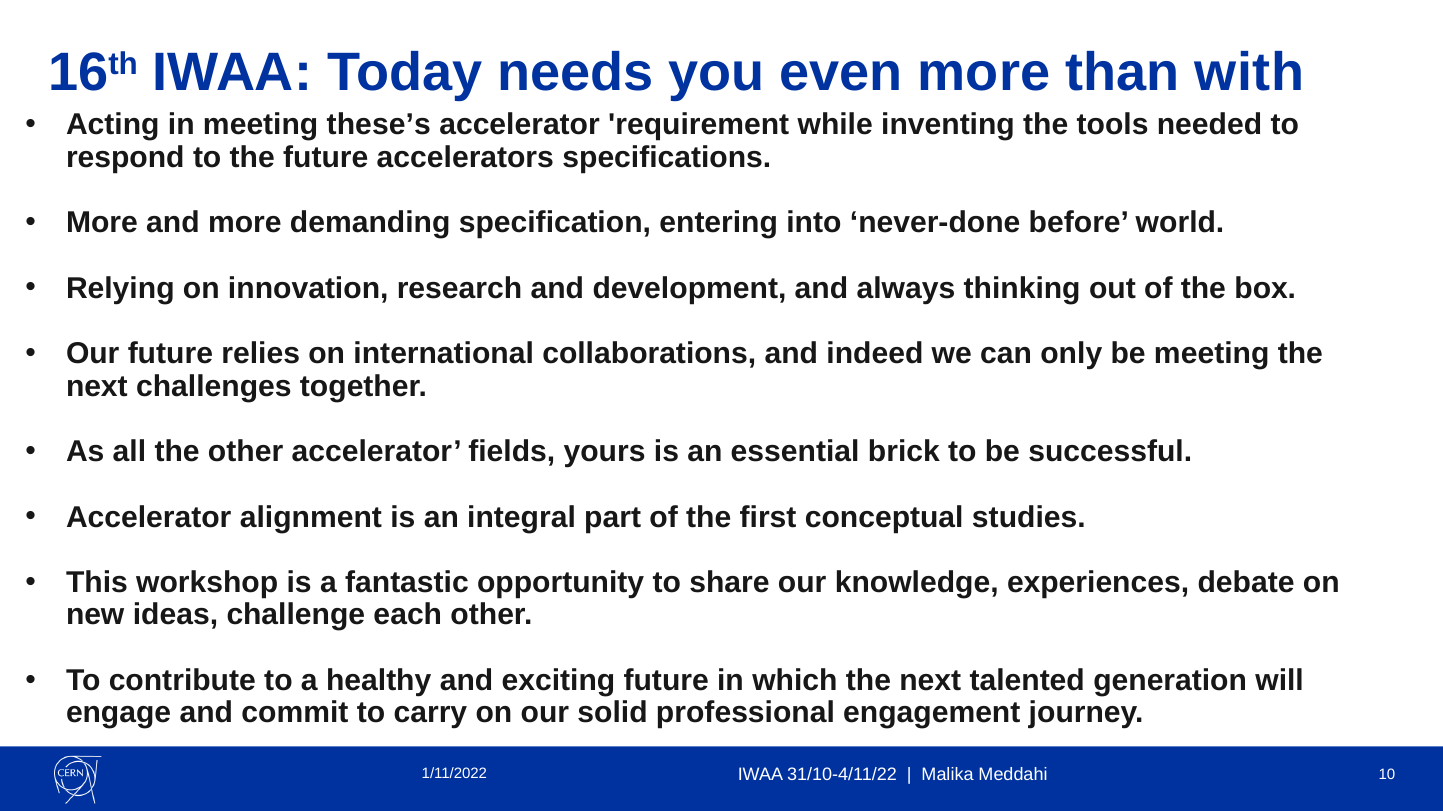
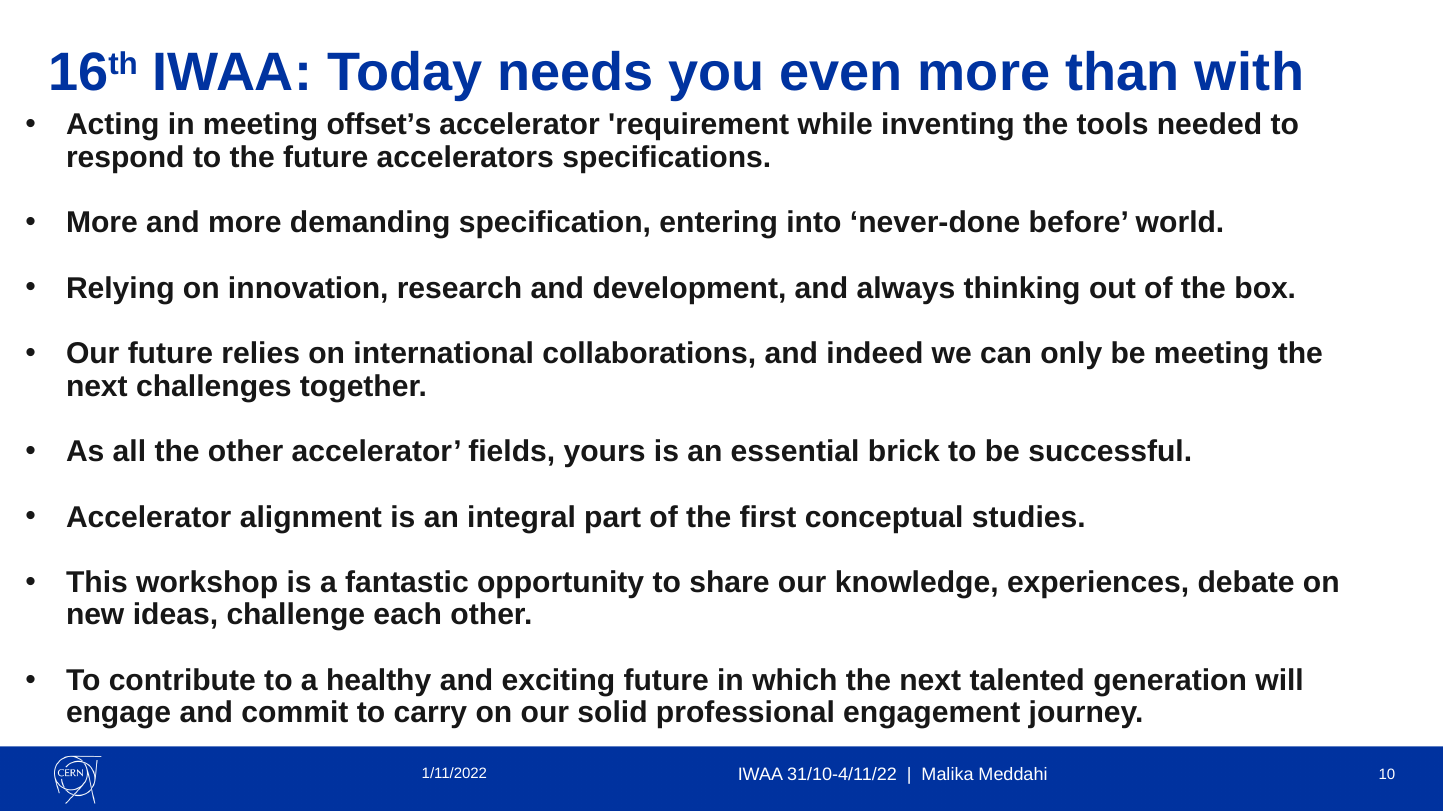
these’s: these’s -> offset’s (379, 125)
